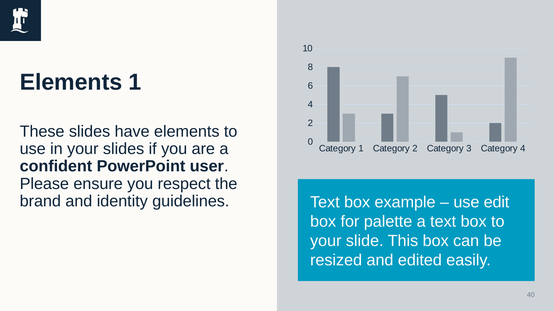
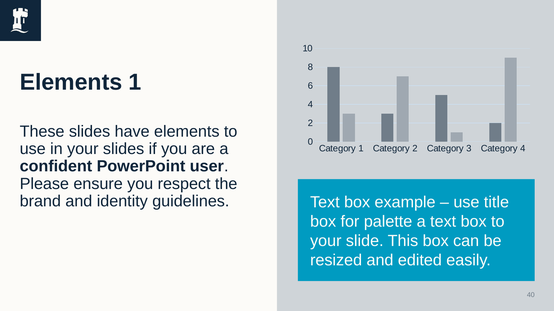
edit: edit -> title (496, 203)
